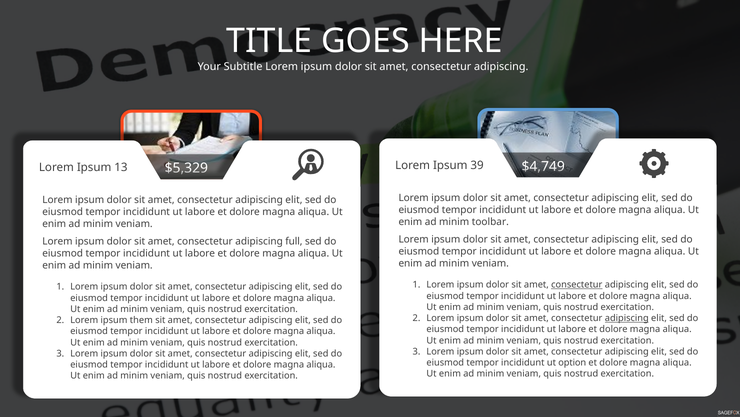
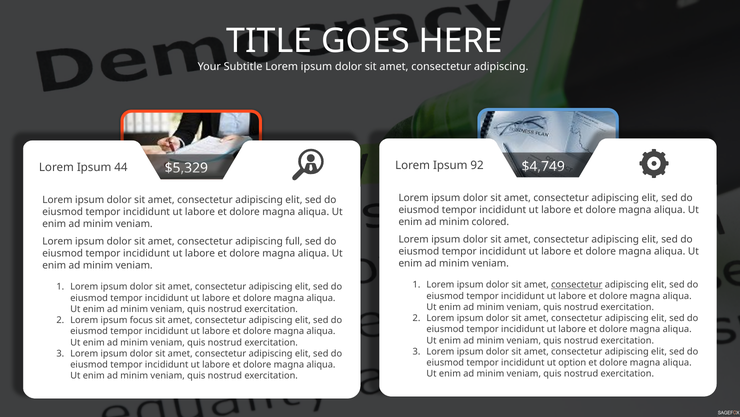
39: 39 -> 92 (477, 165)
13: 13 -> 44 (121, 167)
toolbar: toolbar -> colored (490, 221)
adipiscing underline: present -> none (627, 318)
them: them -> focus (141, 320)
